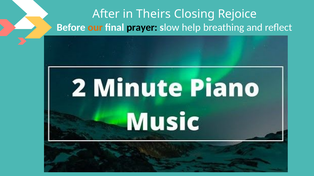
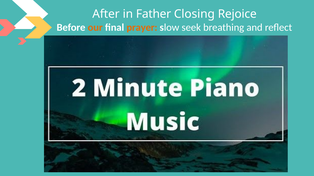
Theirs: Theirs -> Father (154, 14)
prayer colour: black -> orange (142, 27)
help: help -> seek (191, 27)
